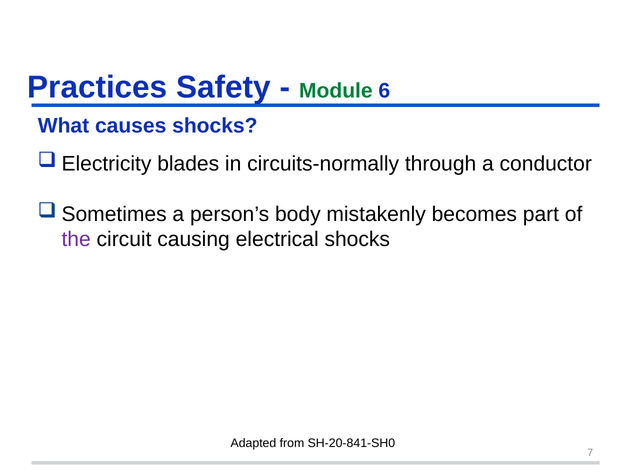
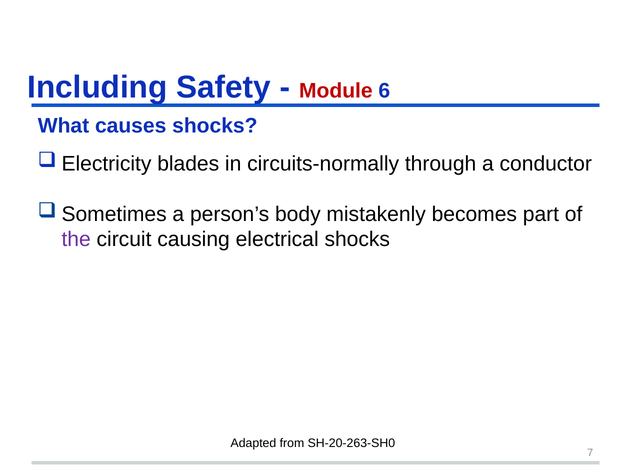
Practices: Practices -> Including (97, 87)
Module colour: green -> red (336, 91)
SH-20-841-SH0: SH-20-841-SH0 -> SH-20-263-SH0 (351, 443)
